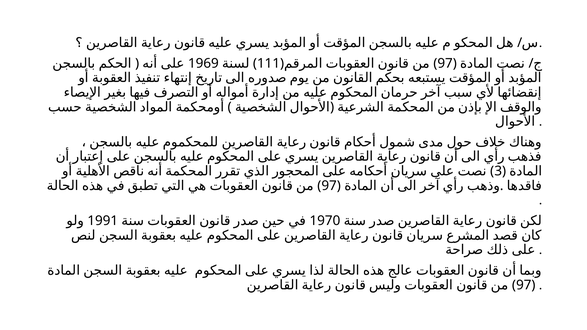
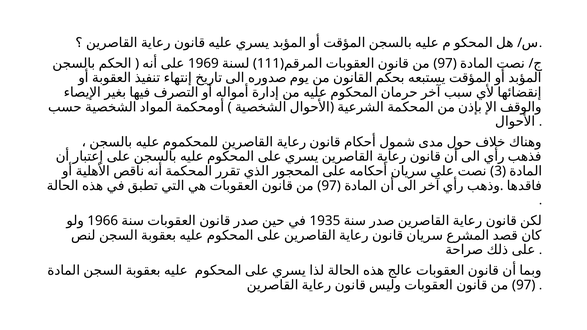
1991: 1991 -> 1966 (103, 221)
1970: 1970 -> 1935 (325, 221)
